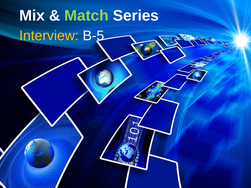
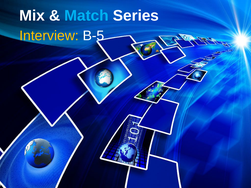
Match colour: light green -> light blue (86, 16)
